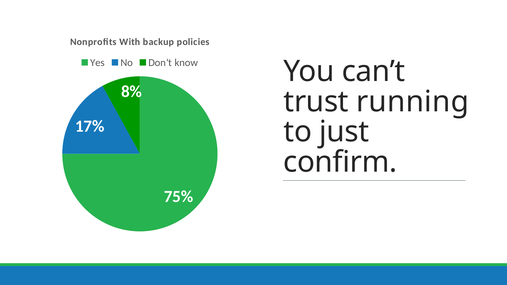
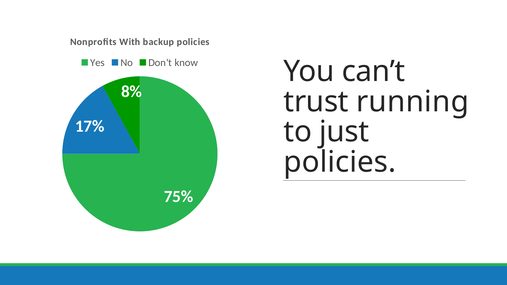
confirm: confirm -> policies (340, 162)
